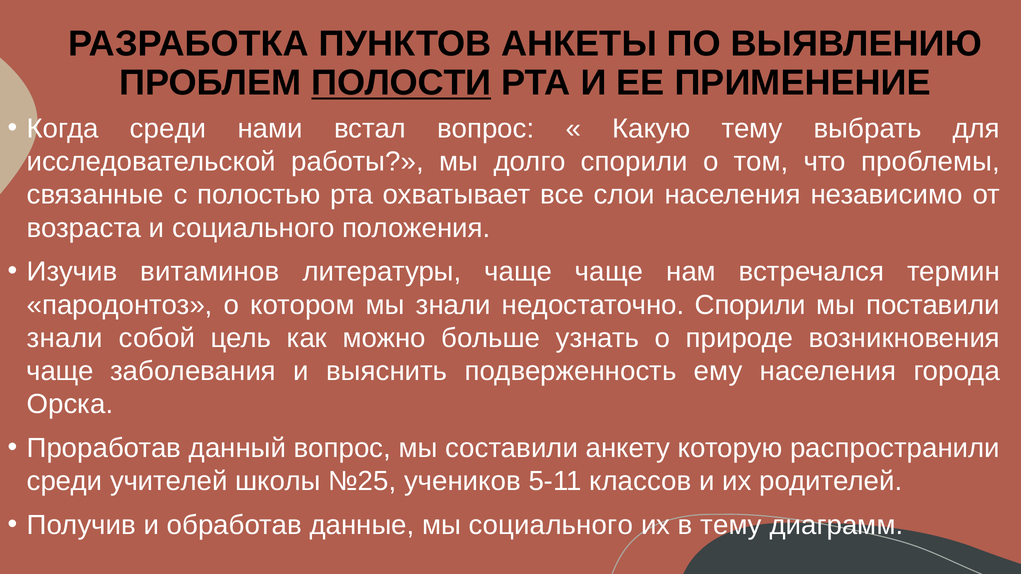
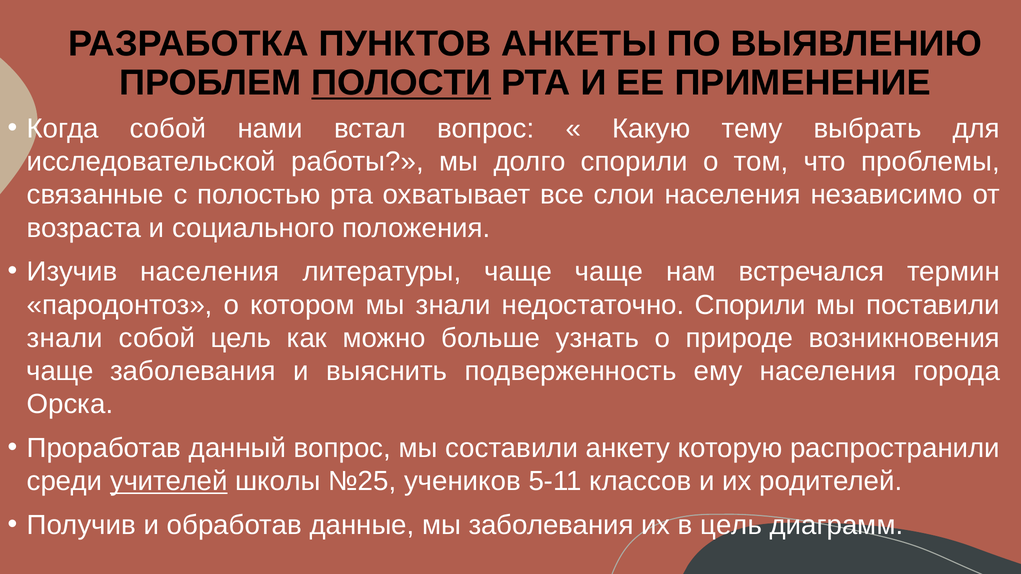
Когда среди: среди -> собой (168, 129)
Изучив витаминов: витаминов -> населения (210, 272)
учителей underline: none -> present (169, 482)
мы социального: социального -> заболевания (551, 525)
в тему: тему -> цель (731, 525)
